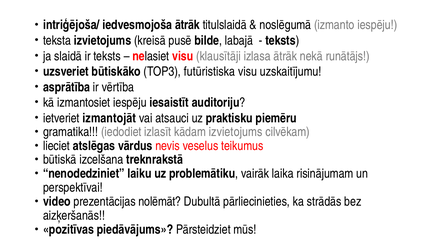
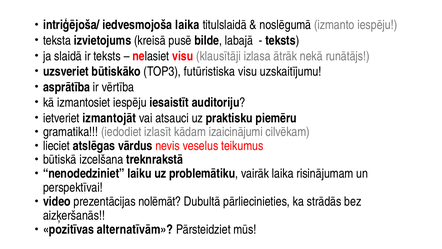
iedvesmojoša ātrāk: ātrāk -> laika (187, 25)
kādam izvietojums: izvietojums -> izaicinājumi (236, 132)
piedāvājums: piedāvājums -> alternatīvām (135, 229)
